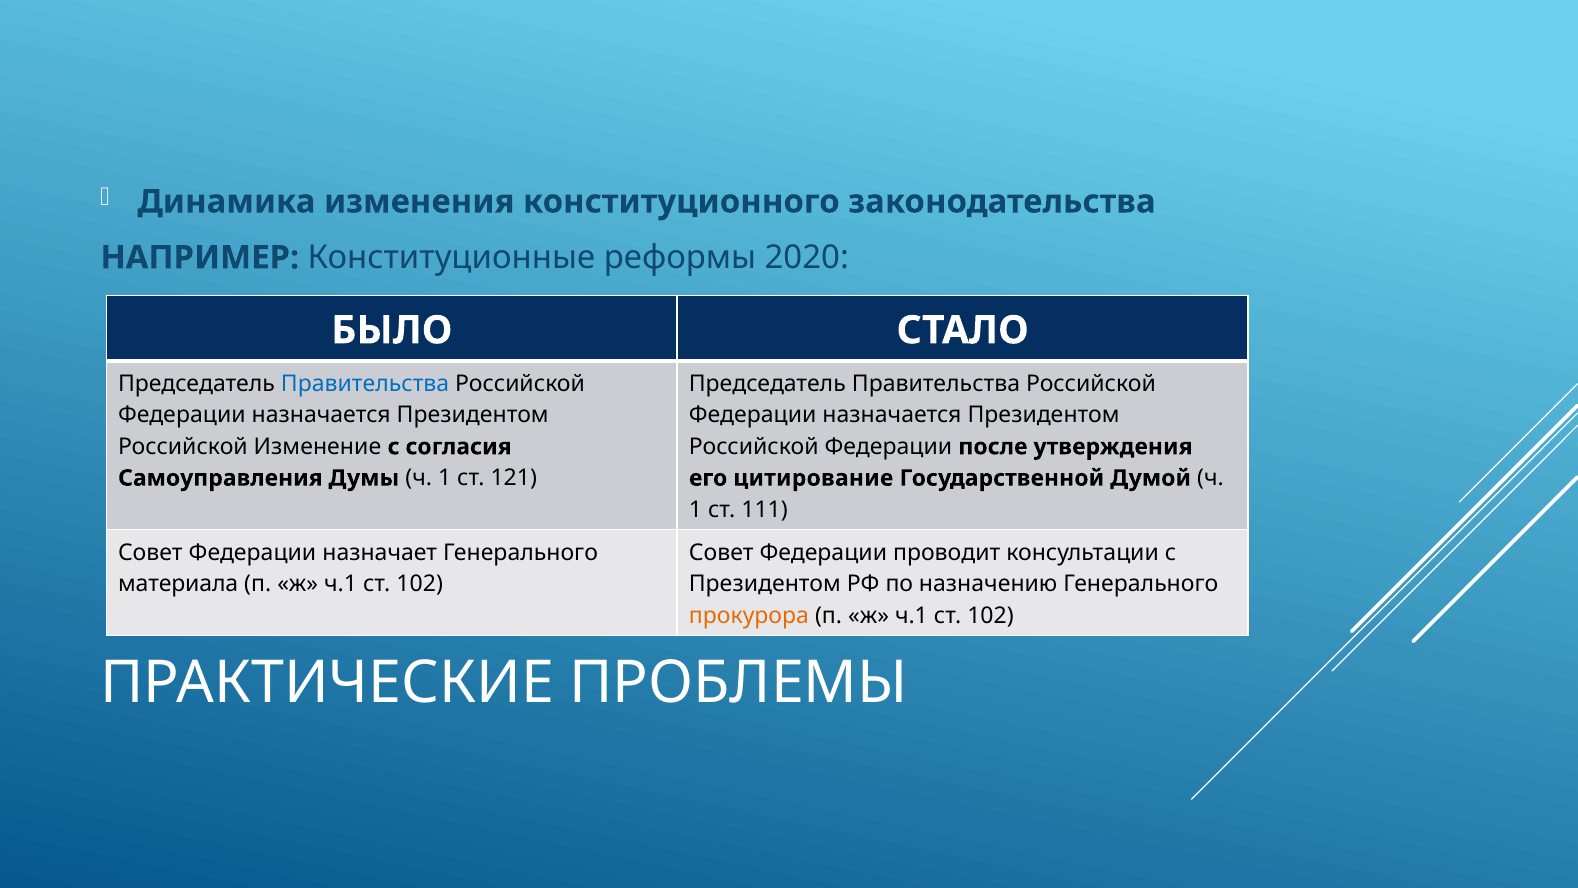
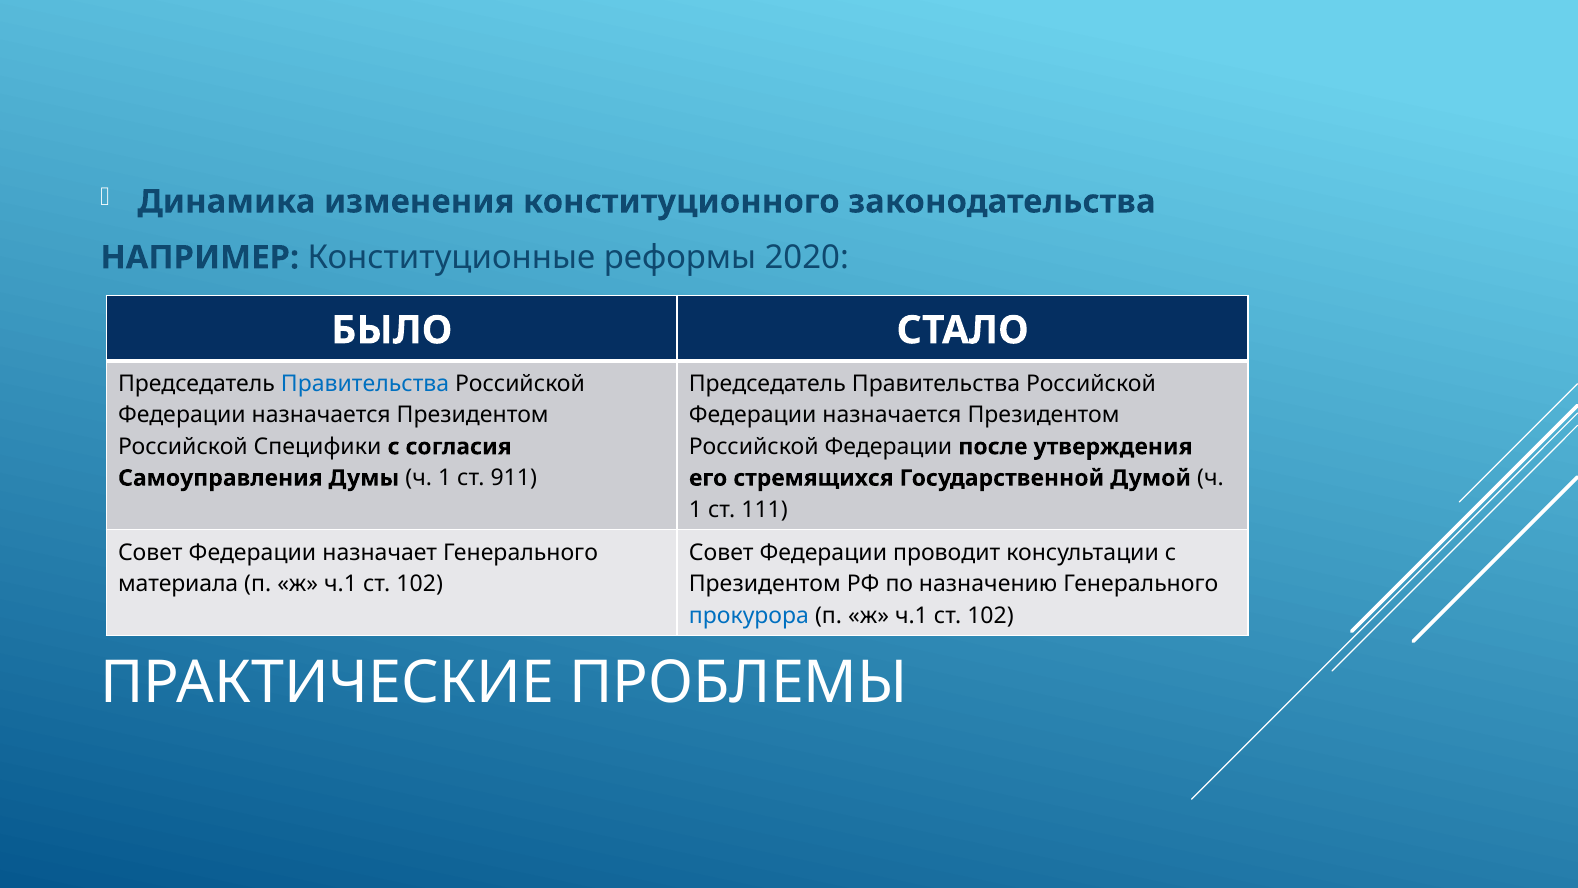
Изменение: Изменение -> Специфики (318, 447)
121: 121 -> 911 (514, 478)
цитирование: цитирование -> стремящихся (813, 478)
прокурора colour: orange -> blue (749, 615)
